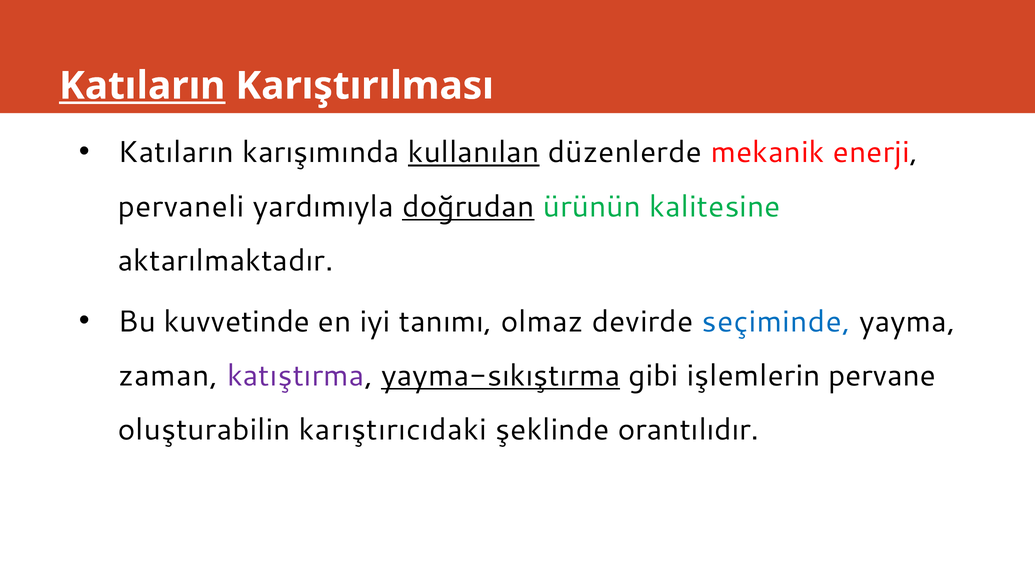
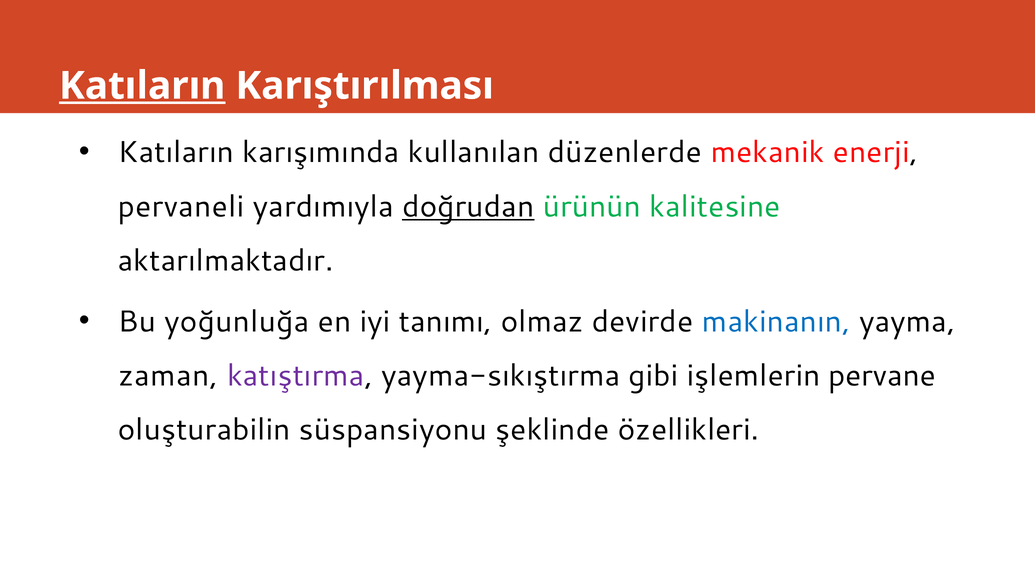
kullanılan underline: present -> none (474, 153)
kuvvetinde: kuvvetinde -> yoğunluğa (237, 322)
seçiminde: seçiminde -> makinanın (776, 322)
yayma-sıkıştırma underline: present -> none (501, 376)
karıştırıcıdaki: karıştırıcıdaki -> süspansiyonu (393, 430)
orantılıdır: orantılıdır -> özellikleri (688, 430)
